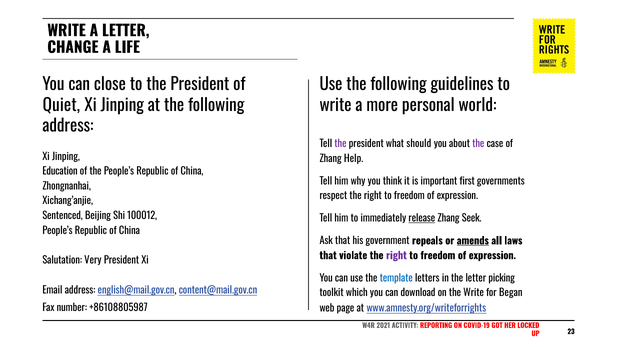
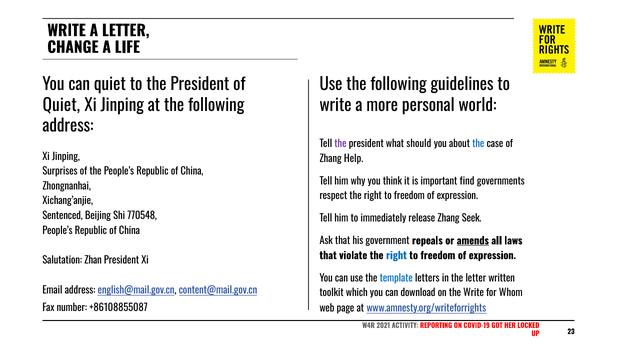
can close: close -> quiet (110, 85)
the colour: purple -> blue (478, 144)
Education: Education -> Surprises (60, 172)
first: first -> find (467, 181)
100012: 100012 -> 770548 (142, 216)
release underline: present -> none (422, 219)
right colour: purple -> blue (396, 256)
Very: Very -> Zhan (93, 260)
picking: picking -> written (502, 278)
Began: Began -> Whom (511, 293)
+86108805987: +86108805987 -> +86108855087 (118, 308)
